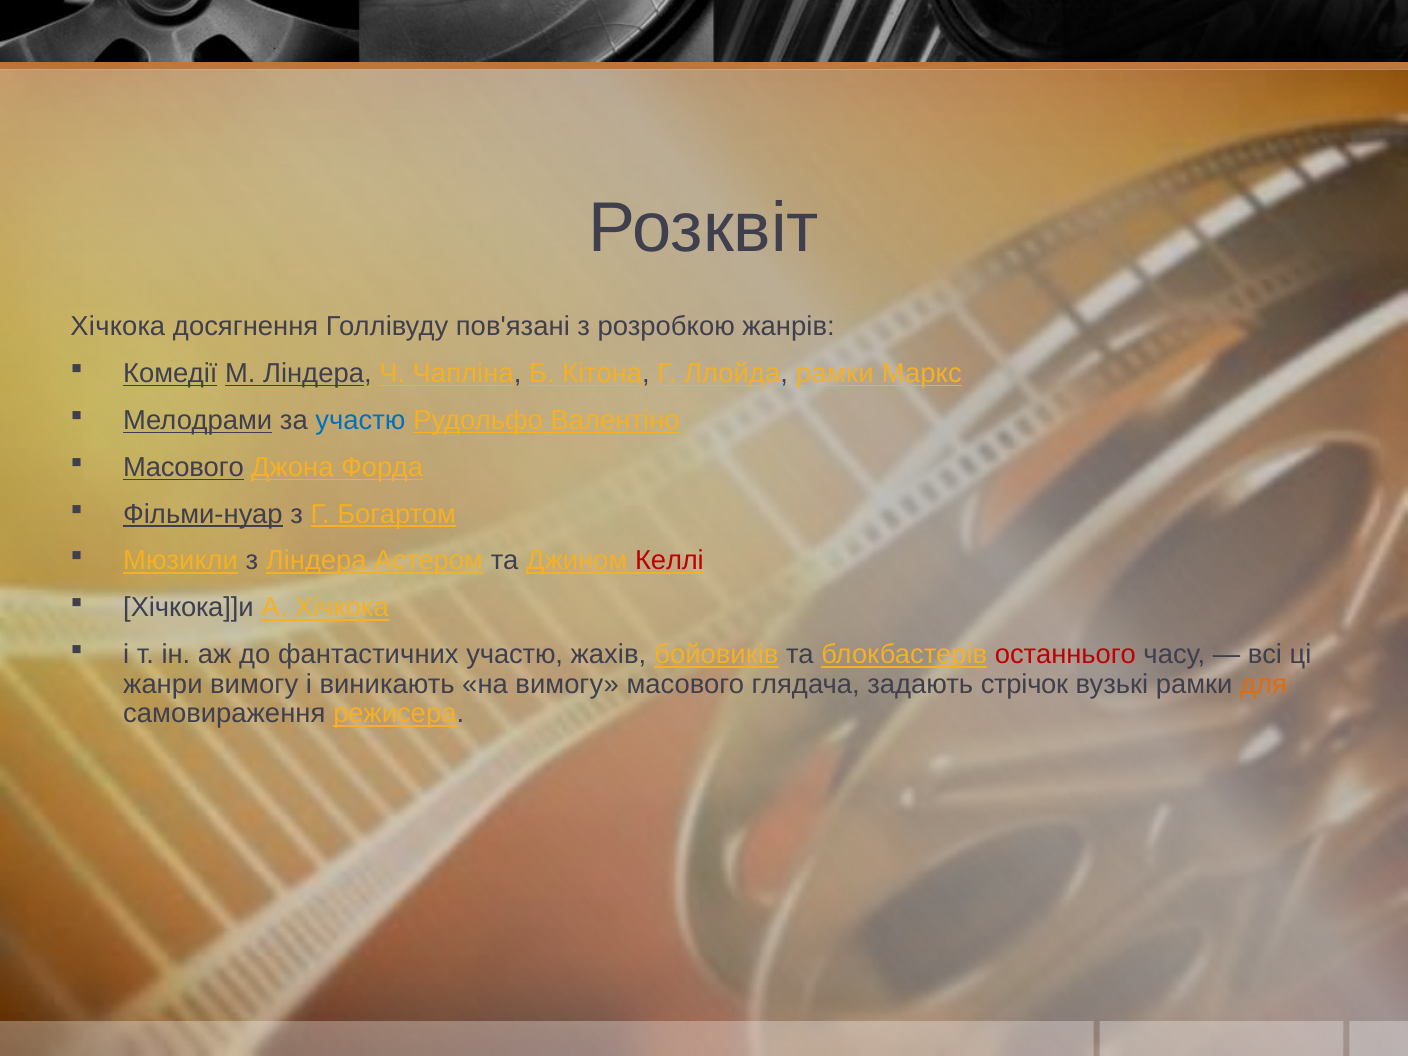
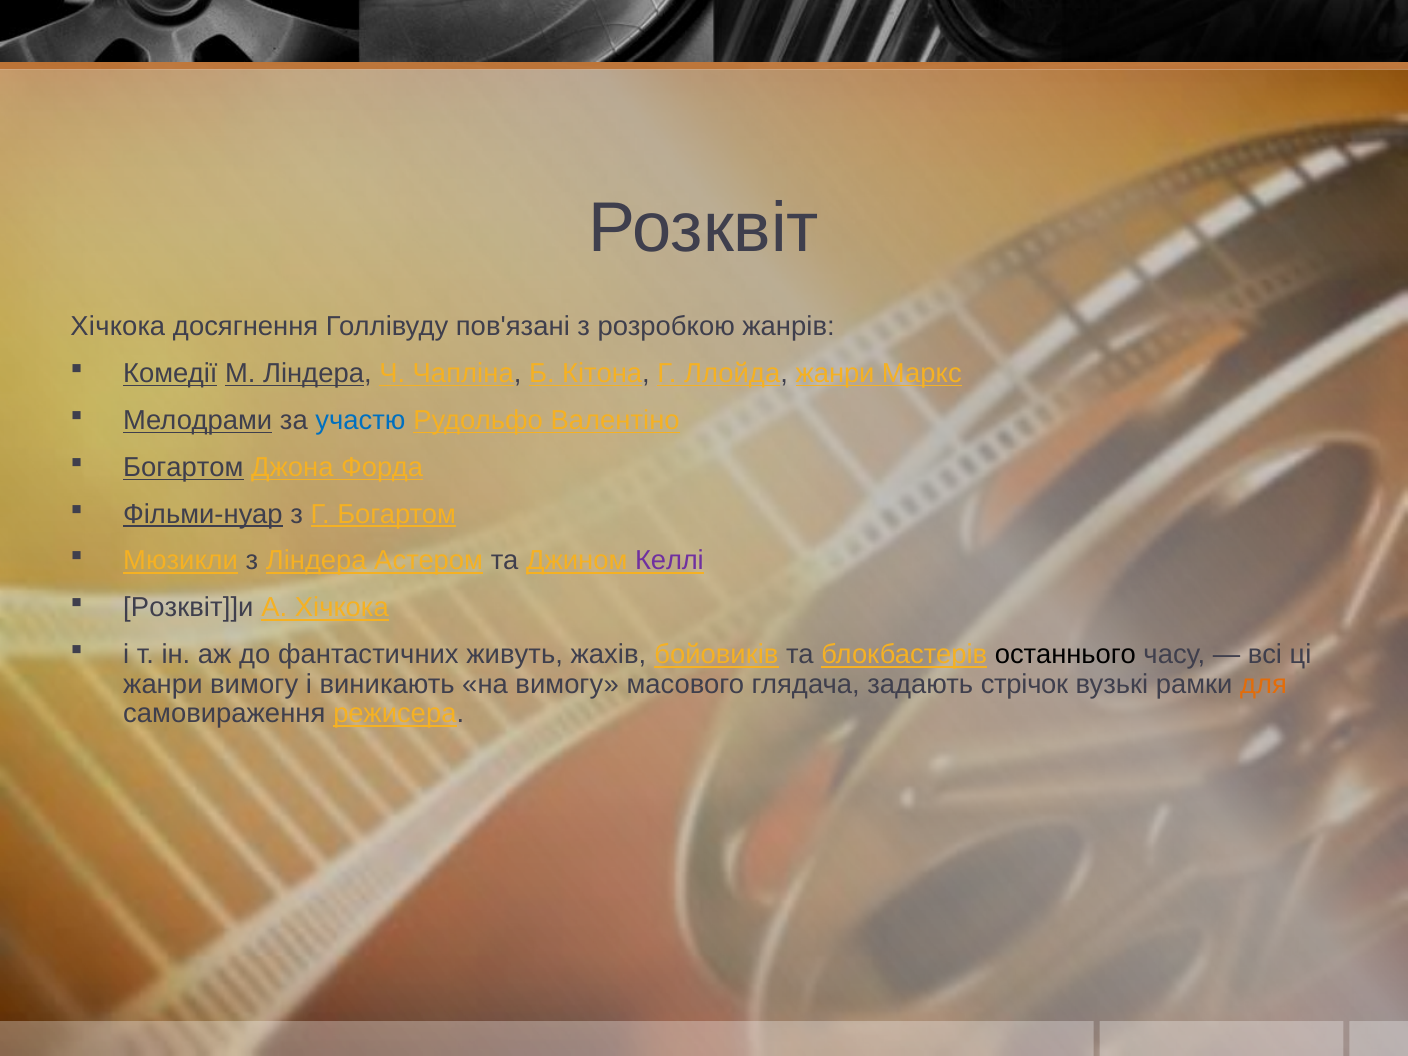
Ллойда рамки: рамки -> жанри (835, 374)
Масового: Масового -> Богартом (183, 467)
Келлі colour: red -> purple (669, 561)
Хічкока]]и: Хічкока]]и -> Розквіт]]и (188, 608)
фантастичних участю: участю -> живуть (515, 655)
останнього colour: red -> black (1065, 655)
